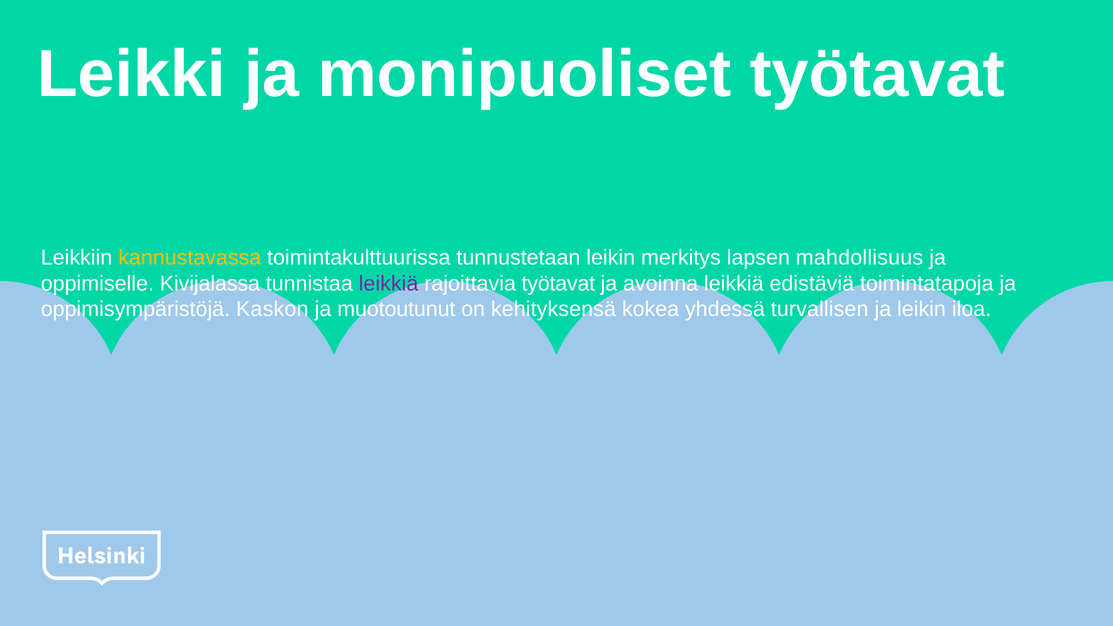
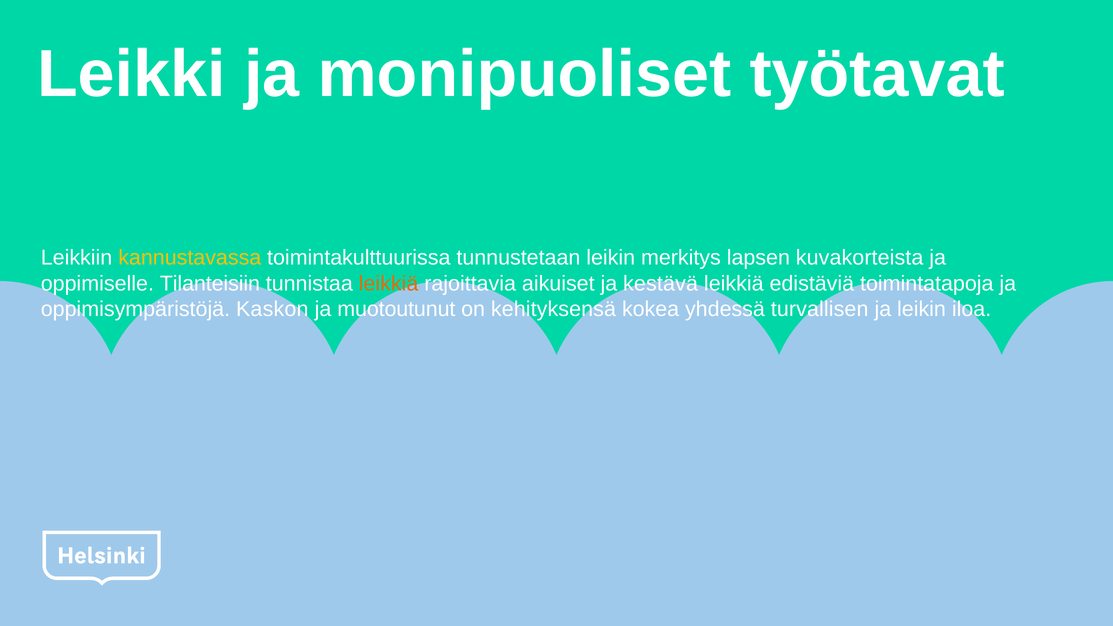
mahdollisuus: mahdollisuus -> kuvakorteista (860, 258)
Kivijalassa: Kivijalassa -> Tilanteisiin (210, 283)
leikkiä colour: purple -> orange (389, 283)
rajoittavia työtavat: työtavat -> aikuiset (558, 283)
avoinna: avoinna -> kestävä (661, 283)
